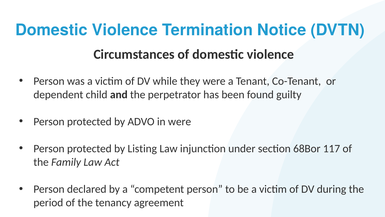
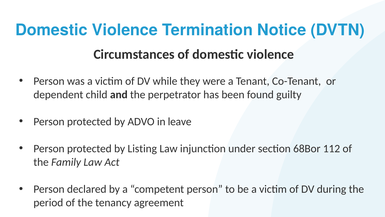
in were: were -> leave (180, 121)
117: 117 -> 112 (332, 148)
